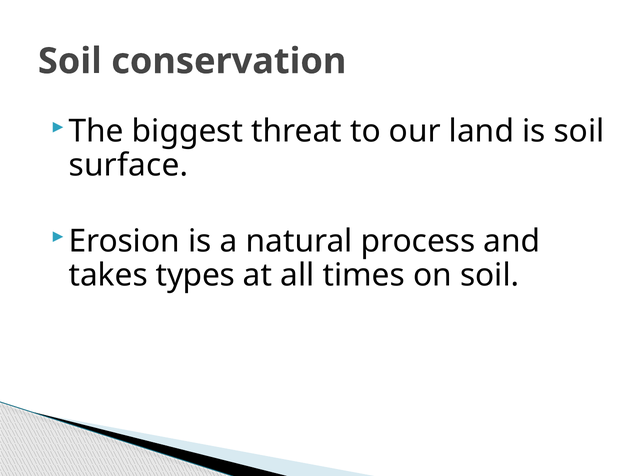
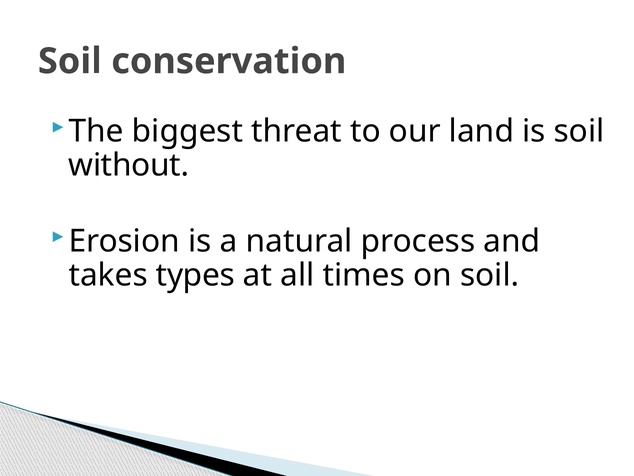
surface: surface -> without (129, 165)
